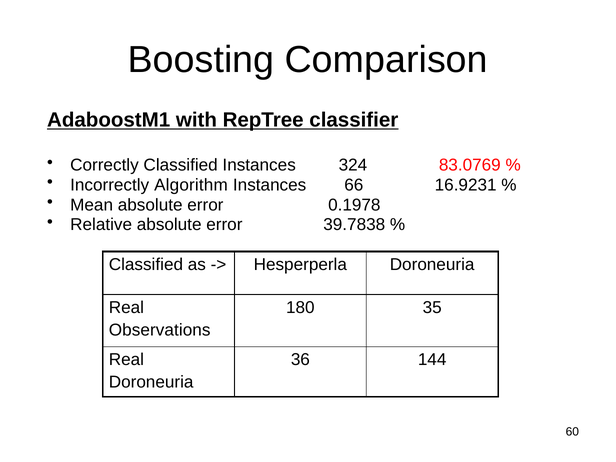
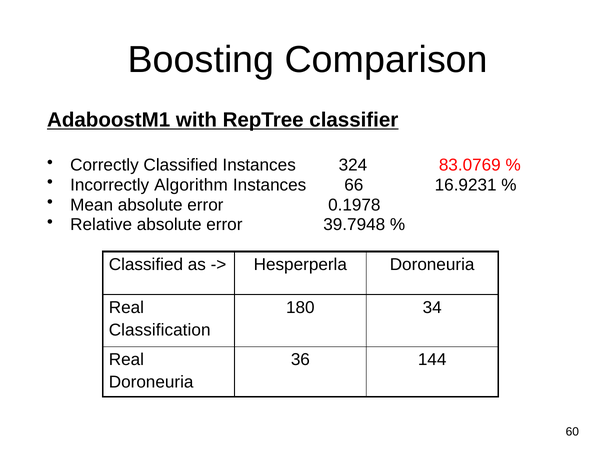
39.7838: 39.7838 -> 39.7948 (354, 225)
35: 35 -> 34 (432, 307)
Observations: Observations -> Classification (160, 330)
